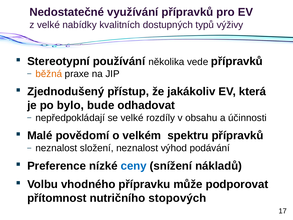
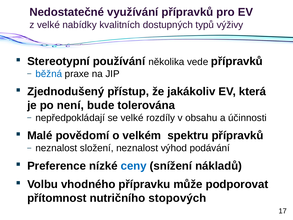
běžná colour: orange -> blue (49, 74)
bylo: bylo -> není (70, 105)
odhadovat: odhadovat -> tolerována (146, 105)
